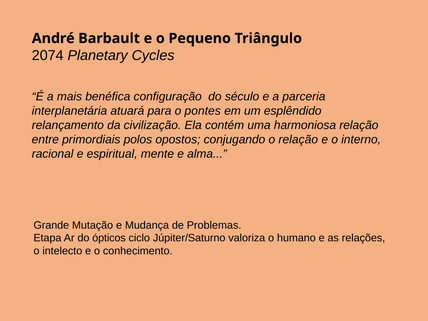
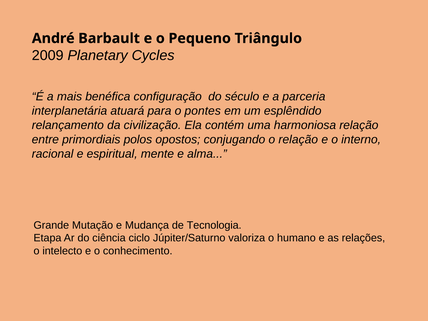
2074: 2074 -> 2009 (48, 55)
Problemas: Problemas -> Tecnologia (214, 225)
ópticos: ópticos -> ciência (109, 238)
